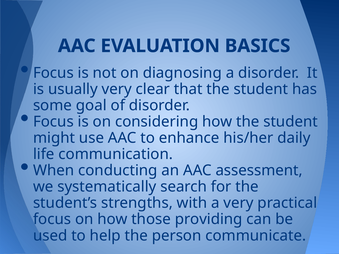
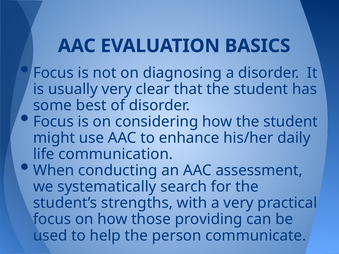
goal: goal -> best (91, 106)
